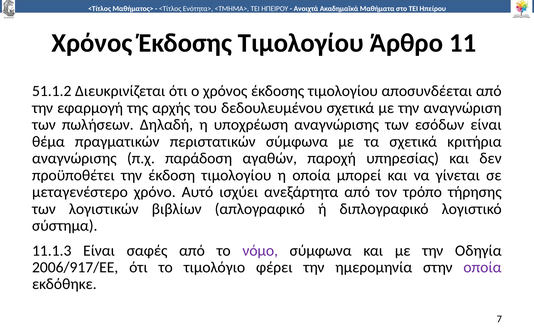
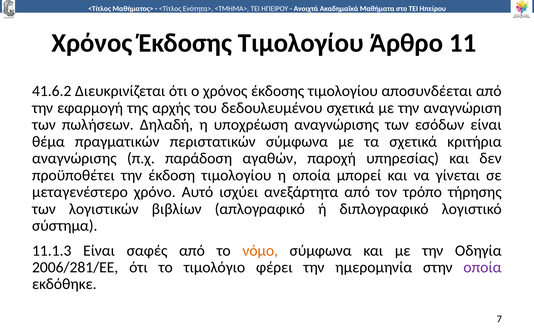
51.1.2: 51.1.2 -> 41.6.2 (52, 91)
νόμο colour: purple -> orange (260, 250)
2006/917/ΕΕ: 2006/917/ΕΕ -> 2006/281/ΕΕ (75, 267)
